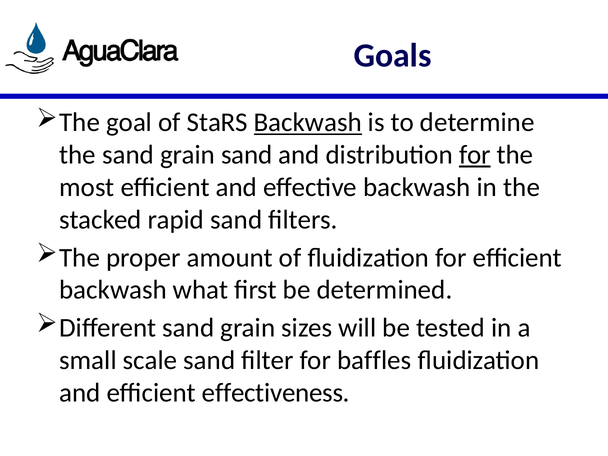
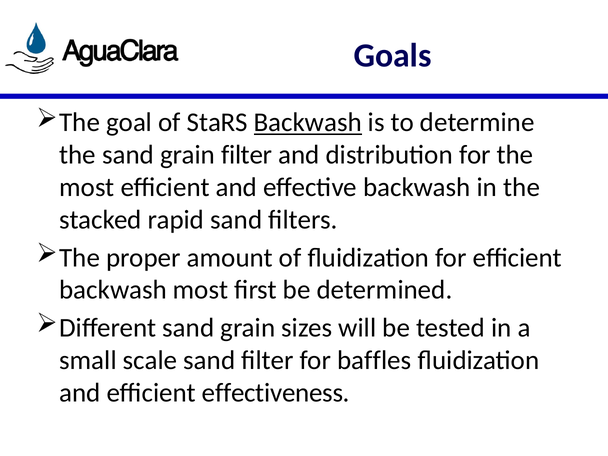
grain sand: sand -> filter (247, 155)
for underline: present -> none (475, 155)
backwash what: what -> most (201, 290)
